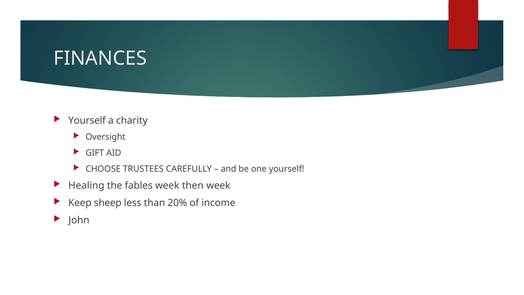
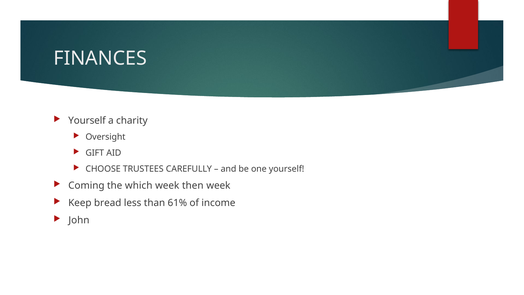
Healing: Healing -> Coming (86, 186)
fables: fables -> which (139, 186)
sheep: sheep -> bread (108, 203)
20%: 20% -> 61% (177, 203)
